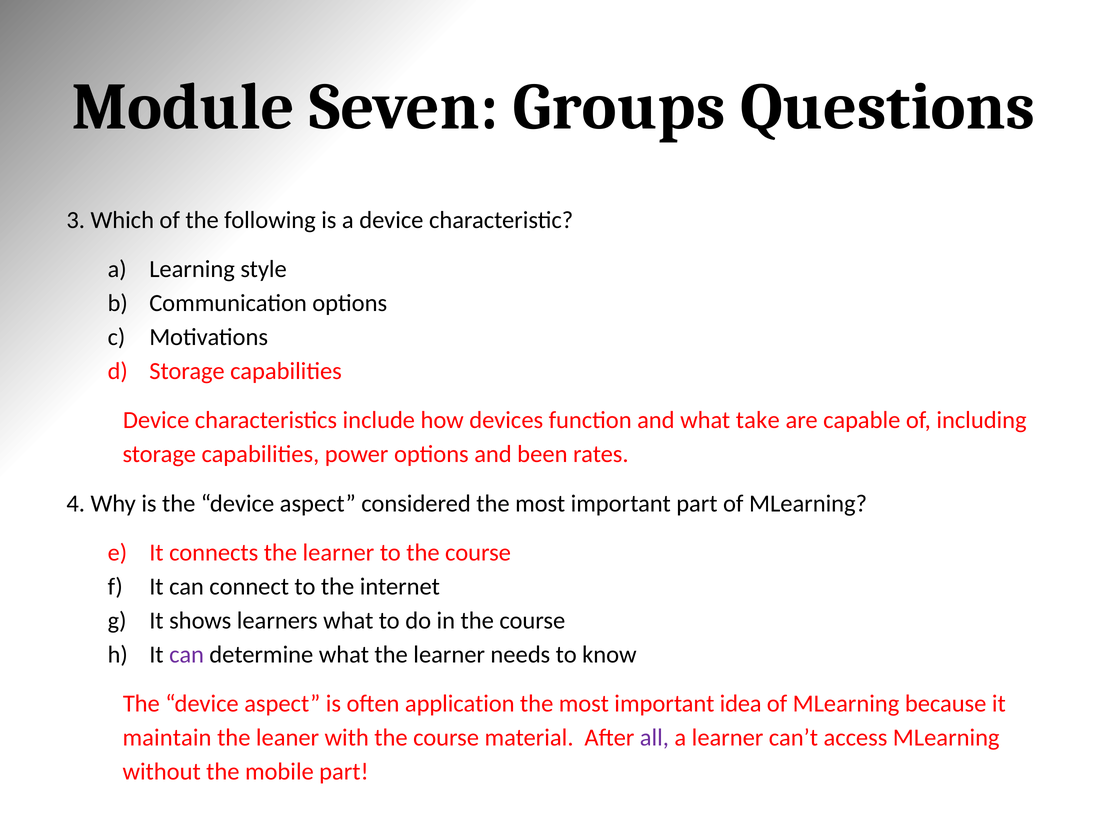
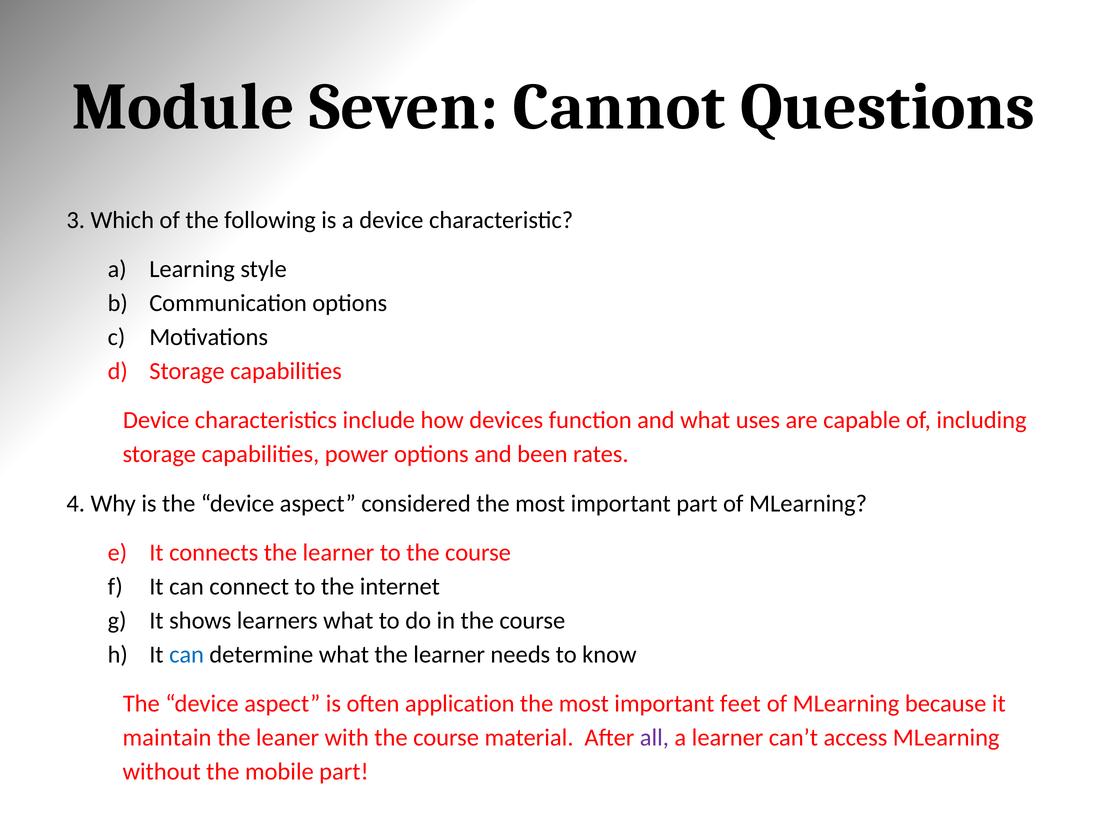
Groups: Groups -> Cannot (619, 107)
take: take -> uses (758, 420)
can colour: purple -> blue (187, 655)
idea: idea -> feet (740, 704)
